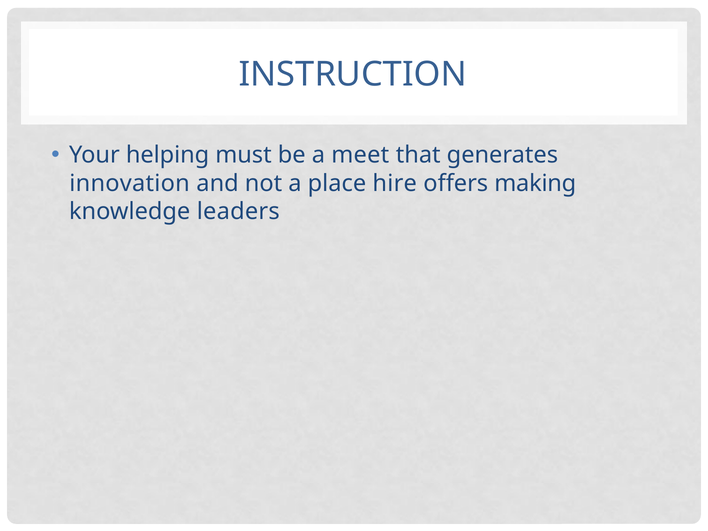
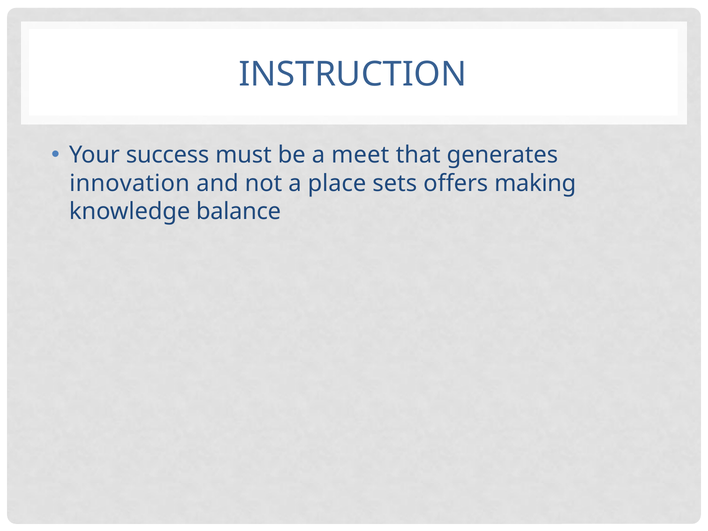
helping: helping -> success (168, 155)
hire: hire -> sets (395, 183)
leaders: leaders -> balance (238, 212)
